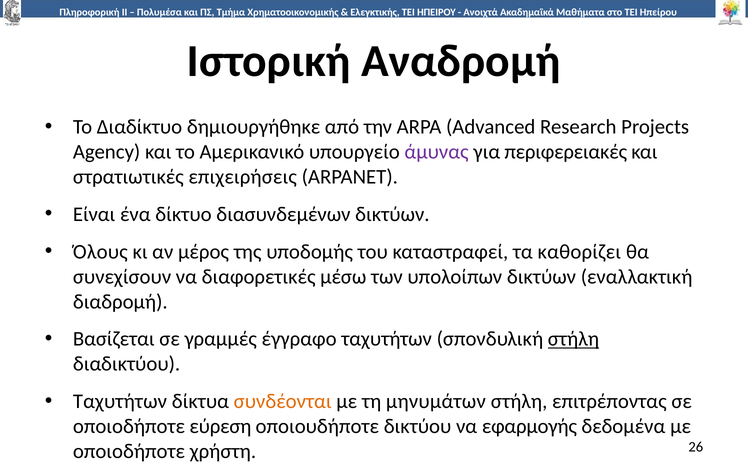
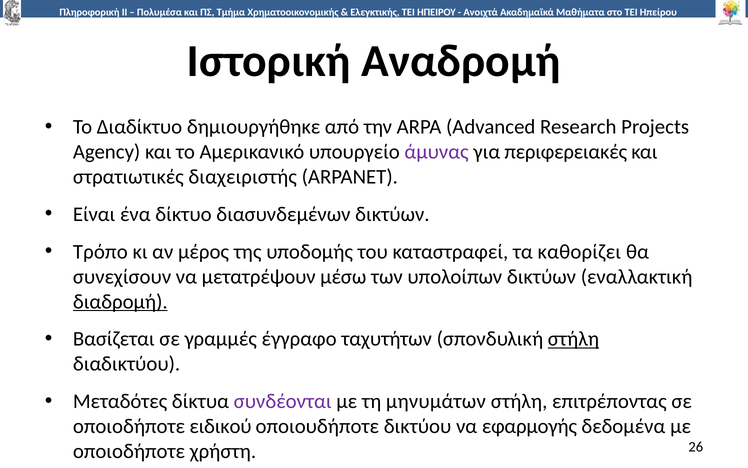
επιχειρήσεις: επιχειρήσεις -> διαχειριστής (243, 177)
Όλους: Όλους -> Τρόπο (100, 251)
διαφορετικές: διαφορετικές -> μετατρέψουν (259, 276)
διαδρομή underline: none -> present (120, 301)
Ταχυτήτων: Ταχυτήτων -> Μεταδότες (120, 401)
συνδέονται colour: orange -> purple (283, 401)
εύρεση: εύρεση -> ειδικού (220, 426)
